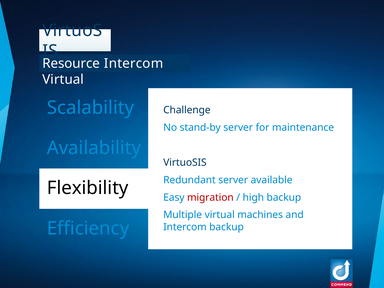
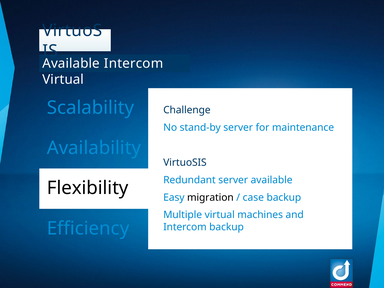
Resource: Resource -> Available (71, 63)
migration colour: red -> black (210, 197)
high: high -> case (253, 197)
